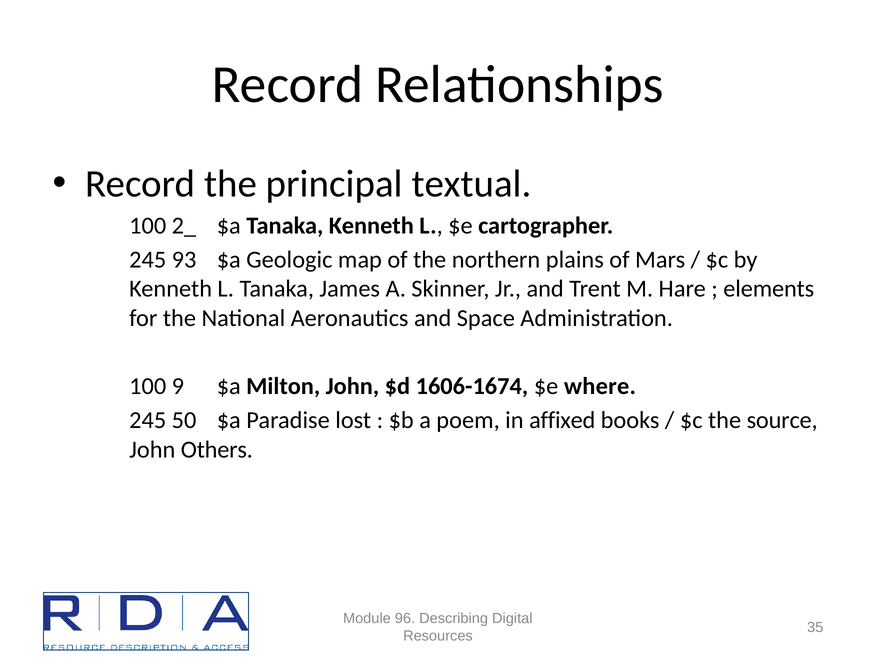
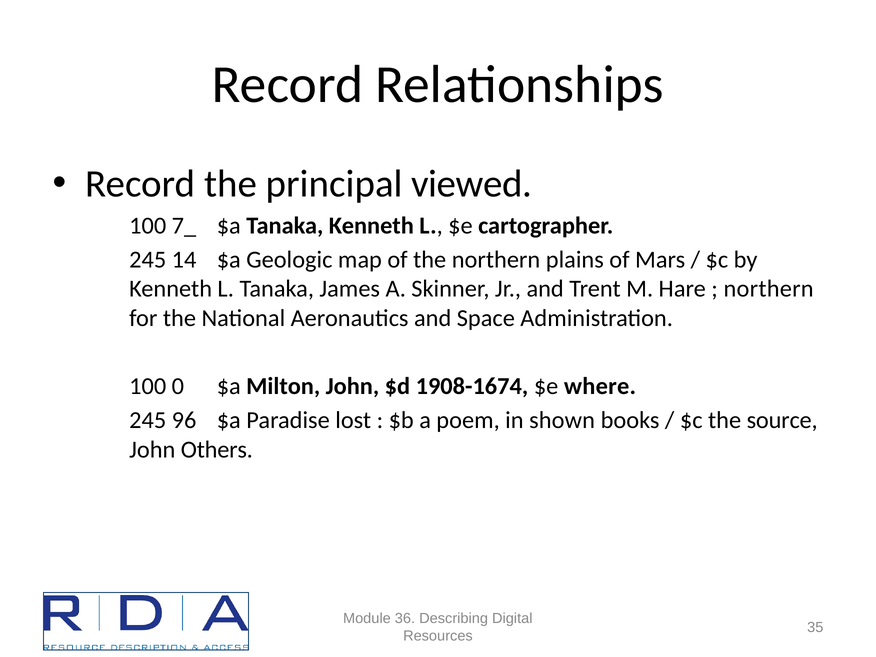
textual: textual -> viewed (472, 184)
2_: 2_ -> 7_ (184, 226)
93: 93 -> 14 (184, 260)
elements: elements -> northern (769, 289)
9: 9 -> 0 (178, 386)
1606-1674: 1606-1674 -> 1908-1674 (472, 386)
50: 50 -> 96 (184, 420)
affixed: affixed -> shown (562, 420)
96: 96 -> 36 (405, 619)
